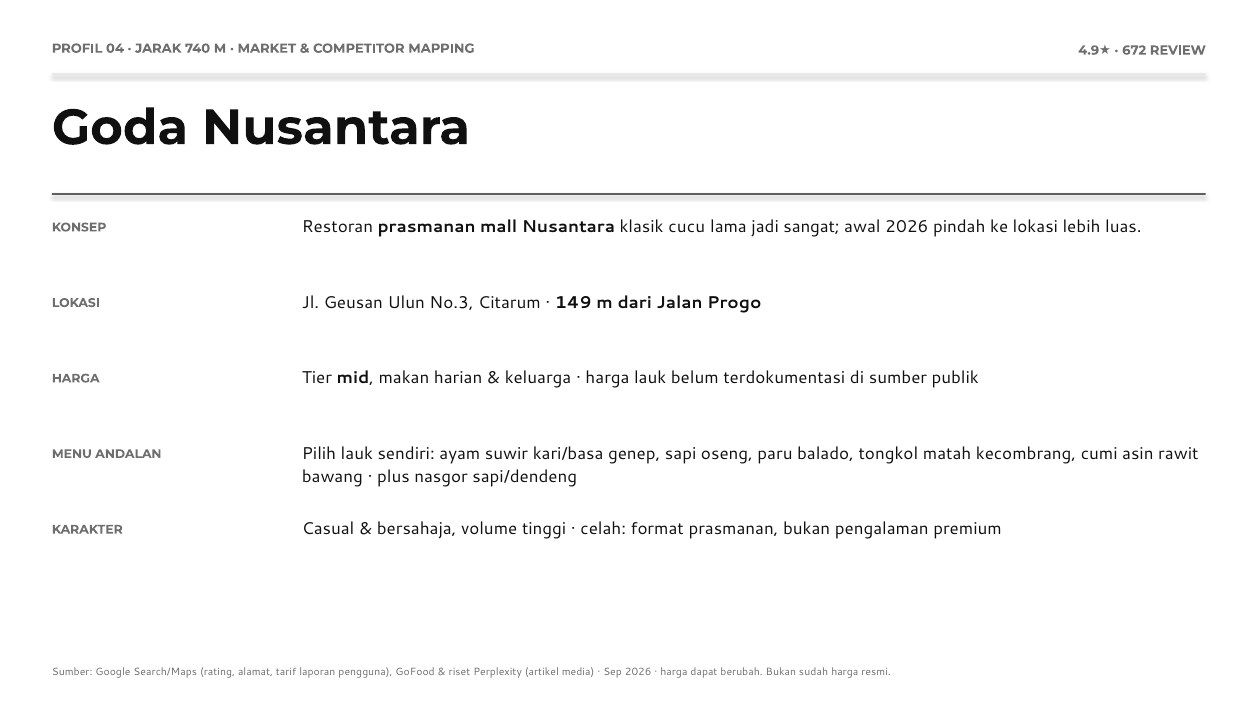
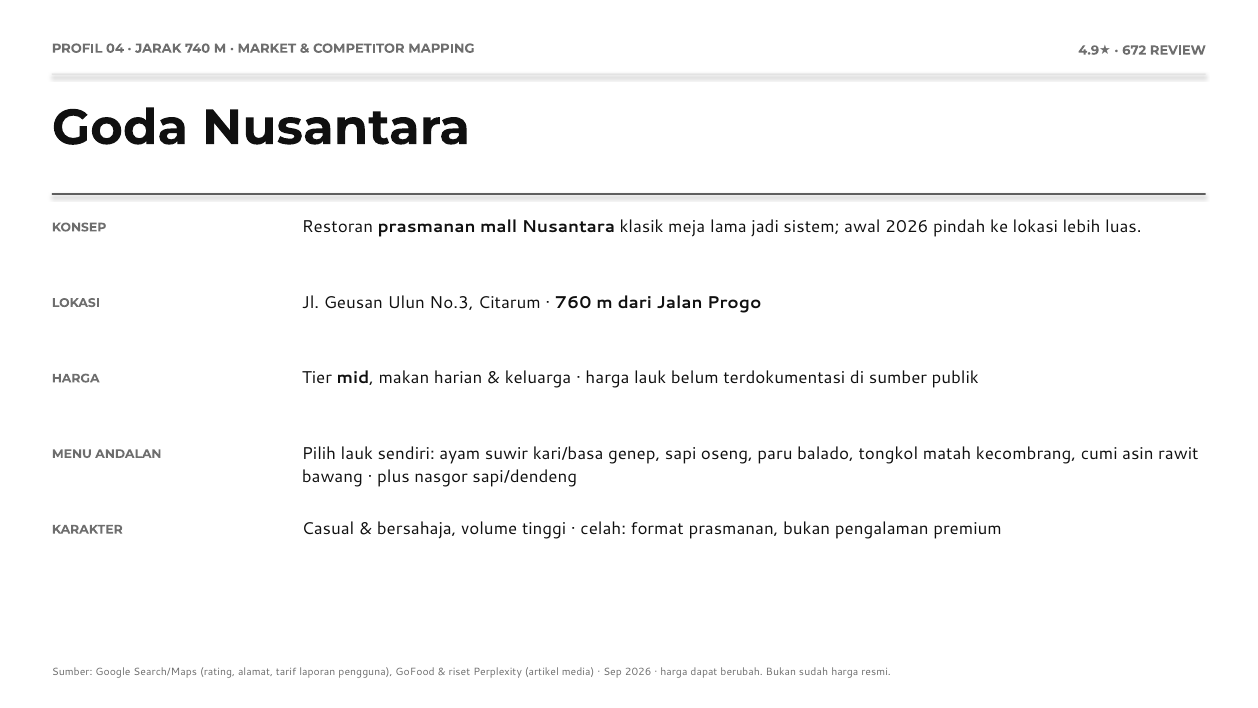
cucu: cucu -> meja (687, 227)
sangat: sangat -> sistem (812, 227)
149: 149 -> 760 (573, 303)
